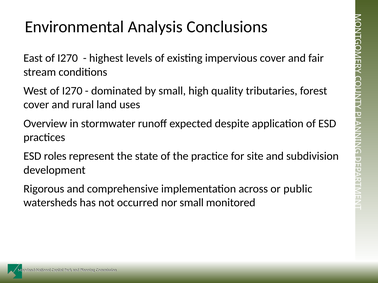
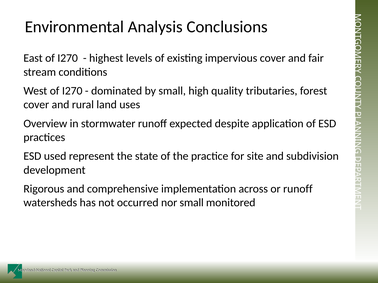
roles: roles -> used (55, 156)
or public: public -> runoff (298, 189)
